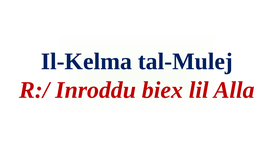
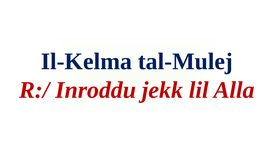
biex: biex -> jekk (162, 90)
